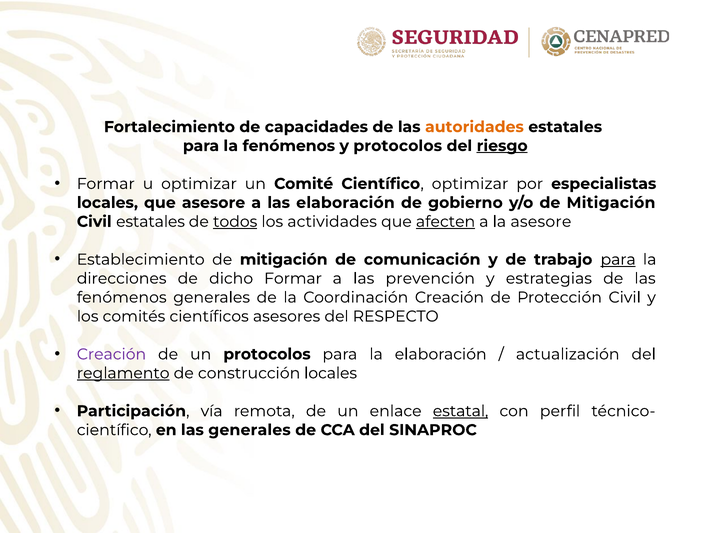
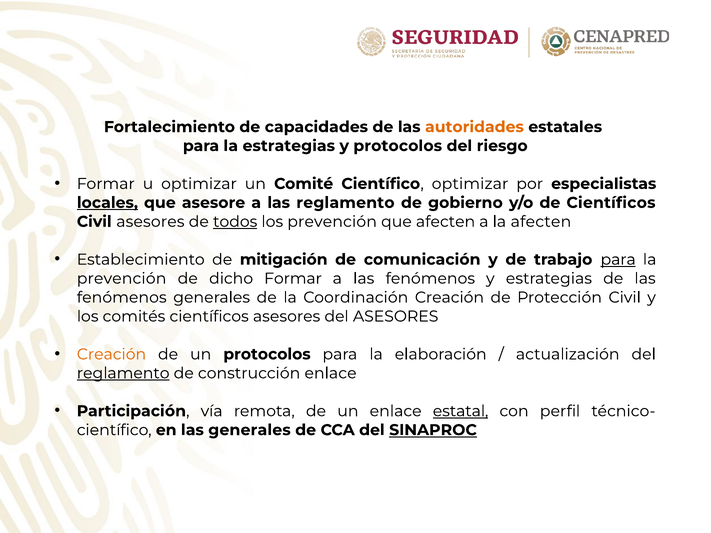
la fenómenos: fenómenos -> estrategias (289, 146)
riesgo underline: present -> none (502, 146)
locales underline: none -> present (107, 203)
las elaboración: elaboración -> reglamento (345, 203)
y/o de Mitigación: Mitigación -> Científicos (611, 203)
Civil estatales: estatales -> asesores (150, 222)
los actividades: actividades -> prevención (332, 222)
afecten underline: present -> none (446, 222)
la asesore: asesore -> afecten (541, 222)
direcciones: direcciones -> prevención (122, 279)
a las prevención: prevención -> fenómenos (430, 279)
del RESPECTO: RESPECTO -> ASESORES (396, 317)
Creación colour: purple -> orange (111, 354)
construcción locales: locales -> enlace (331, 373)
SINAPROC underline: none -> present (433, 430)
